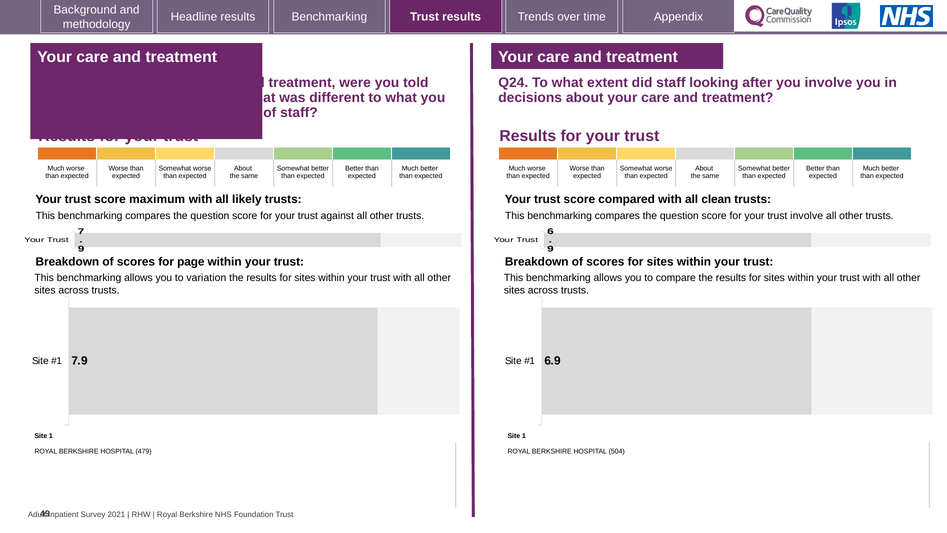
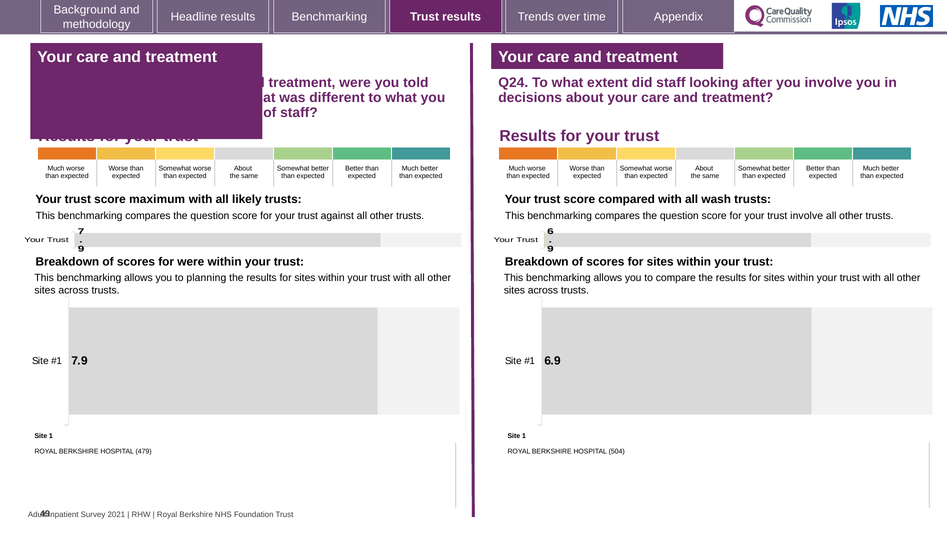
clean: clean -> wash (716, 199)
for page: page -> were (191, 261)
variation: variation -> planning (206, 278)
